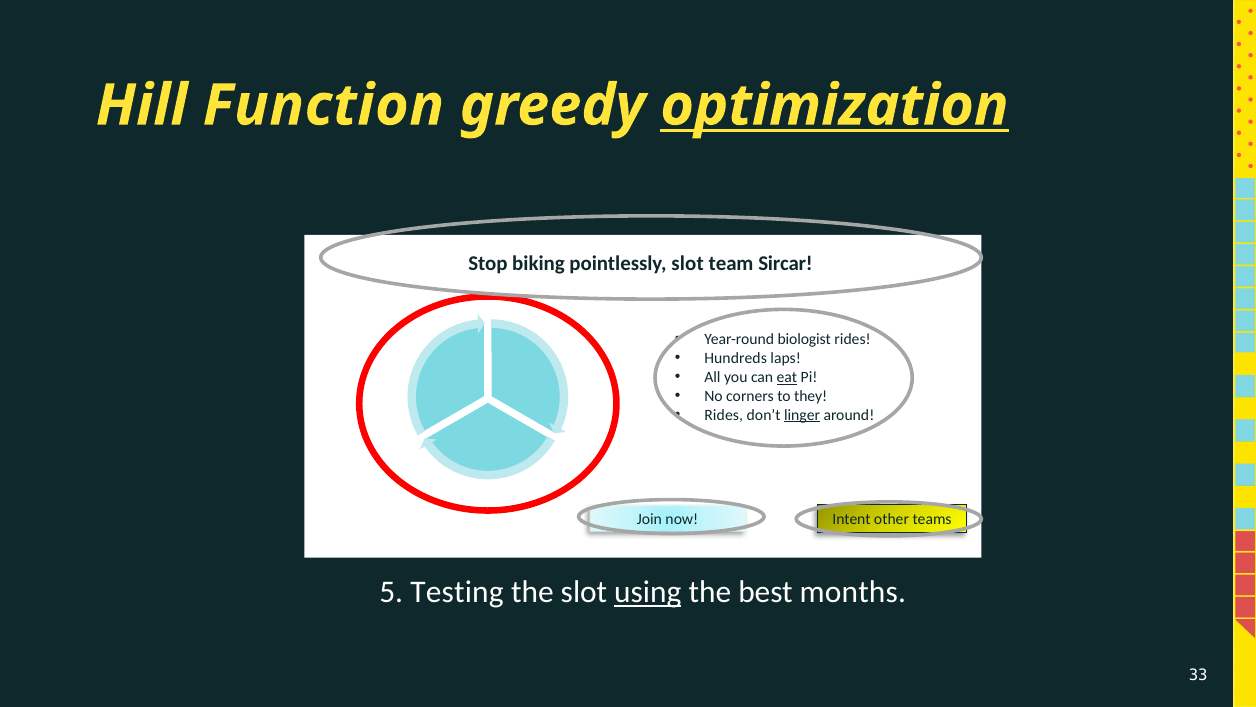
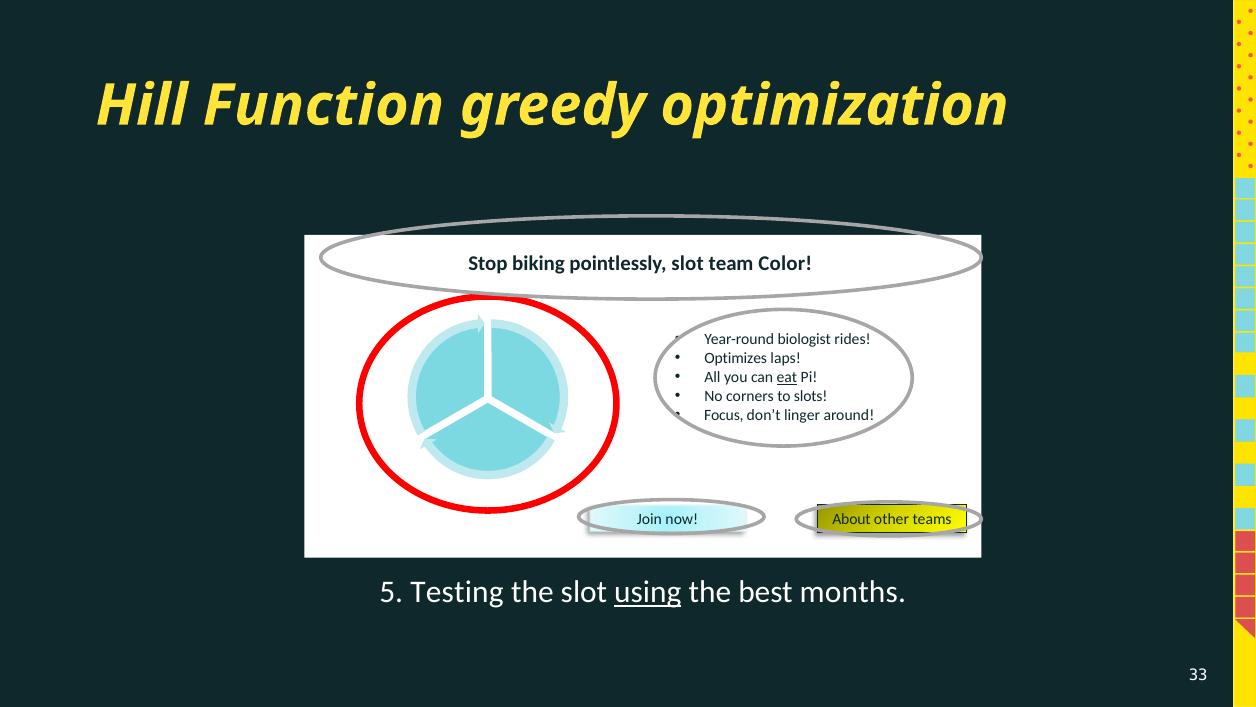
optimization underline: present -> none (835, 106)
Sircar: Sircar -> Color (785, 263)
Hundreds: Hundreds -> Optimizes (736, 358)
they: they -> slots (811, 396)
Rides: Rides -> Focus (724, 415)
linger underline: present -> none (802, 415)
Intent: Intent -> About (852, 519)
